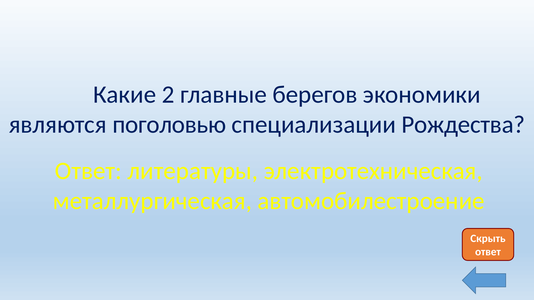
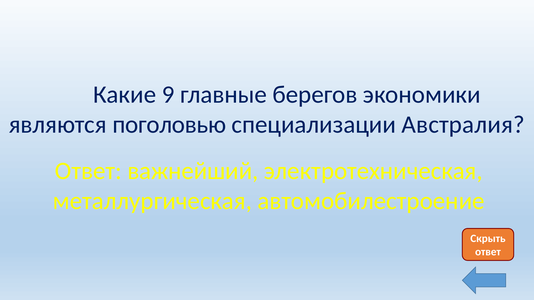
2: 2 -> 9 (168, 95)
Рождества: Рождества -> Австралия (463, 125)
литературы: литературы -> важнейший (193, 171)
